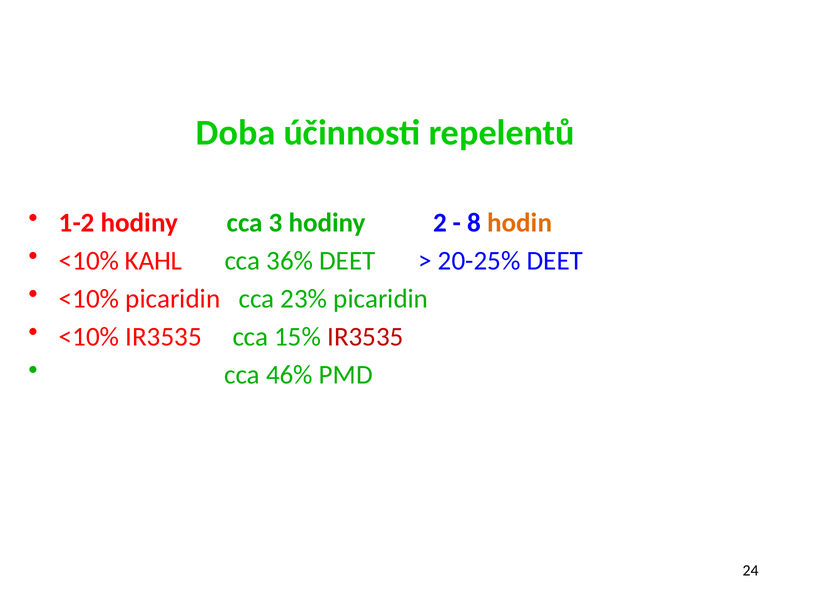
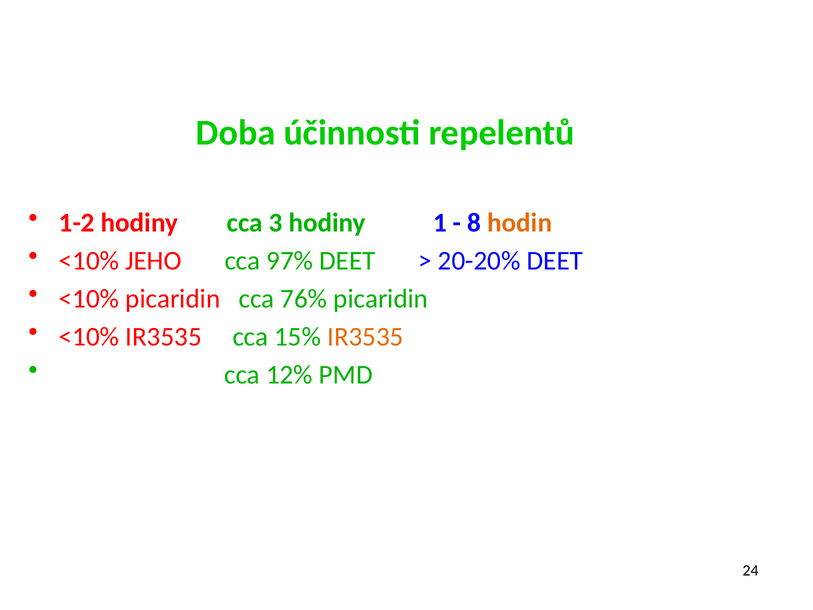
2: 2 -> 1 (440, 223)
KAHL: KAHL -> JEHO (154, 261)
36%: 36% -> 97% (290, 261)
20-25%: 20-25% -> 20-20% (479, 261)
23%: 23% -> 76% (304, 299)
IR3535 colour: red -> orange (365, 337)
46%: 46% -> 12% (289, 374)
